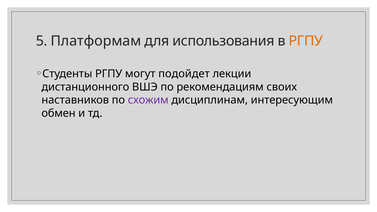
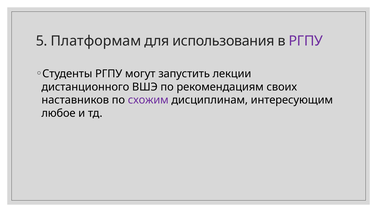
РГПУ colour: orange -> purple (306, 41)
подойдет: подойдет -> запустить (184, 74)
обмен: обмен -> любое (59, 113)
